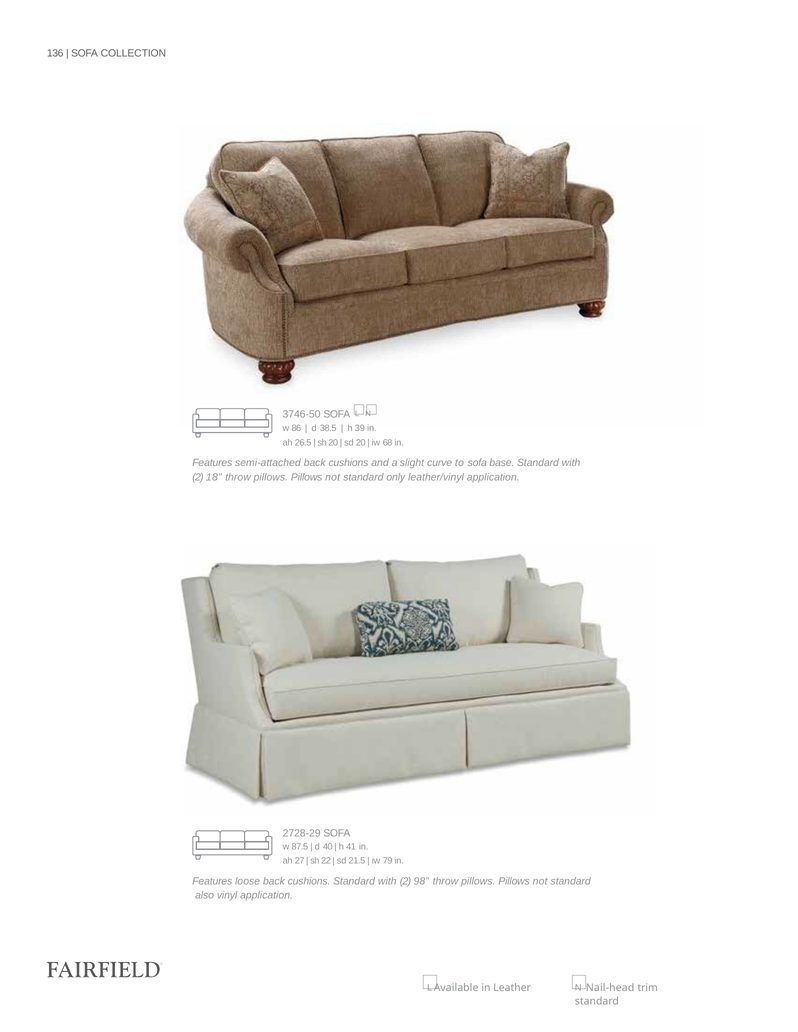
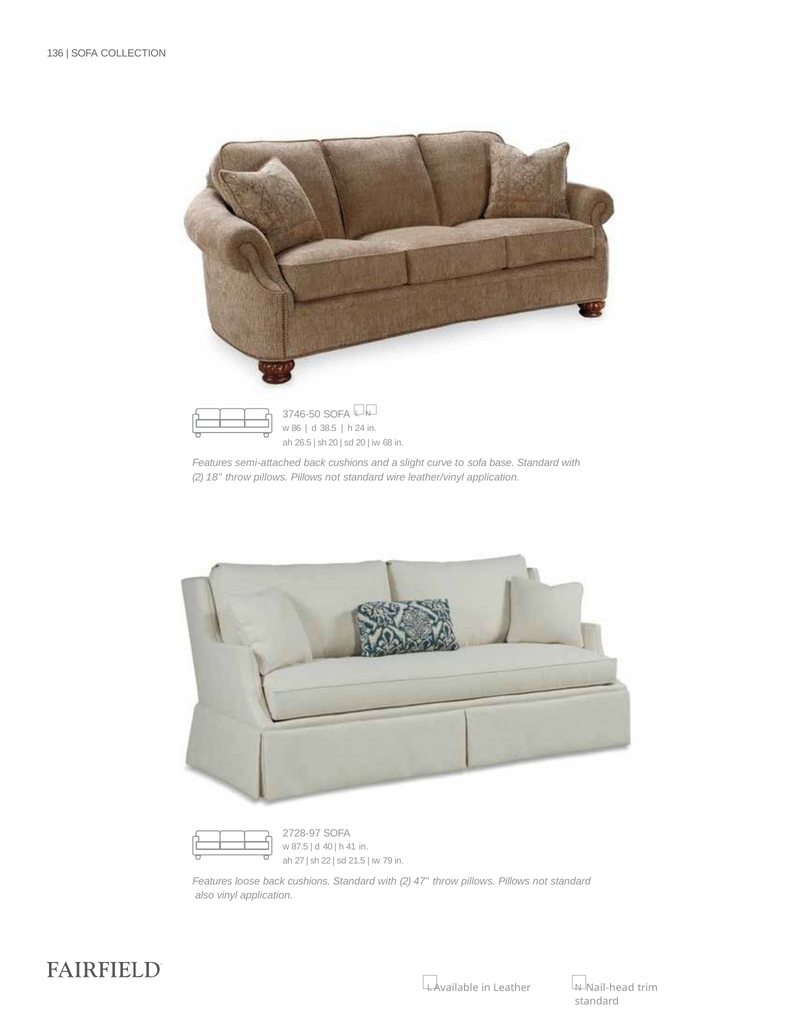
39: 39 -> 24 (360, 429)
only: only -> wire (396, 478)
2728-29: 2728-29 -> 2728-97 (302, 834)
98: 98 -> 47 (421, 882)
